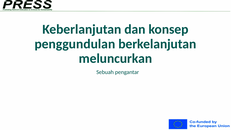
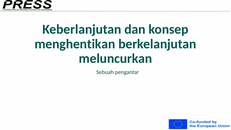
penggundulan: penggundulan -> menghentikan (75, 44)
